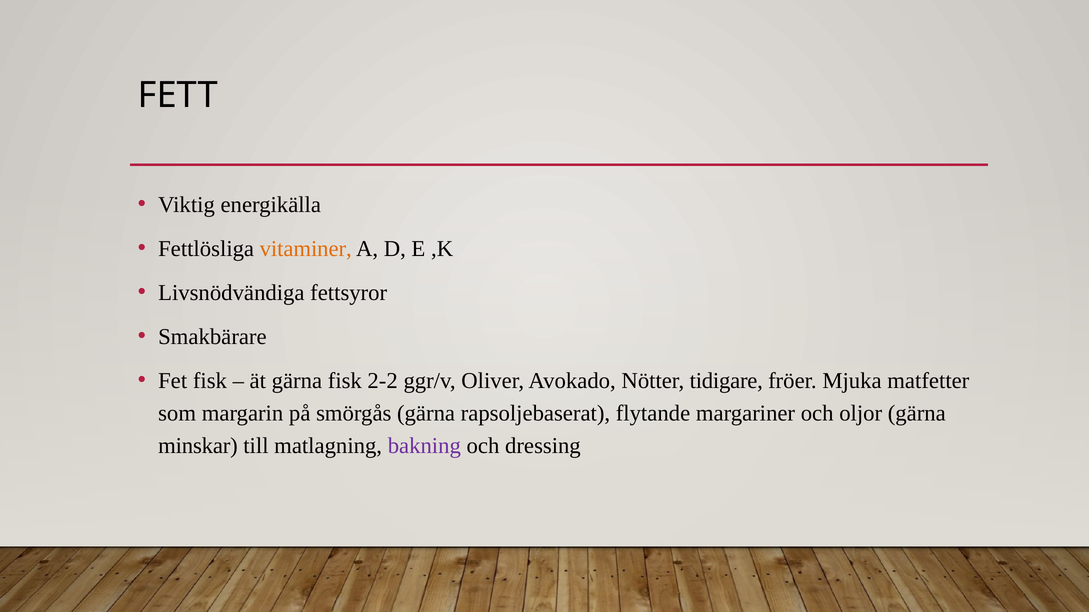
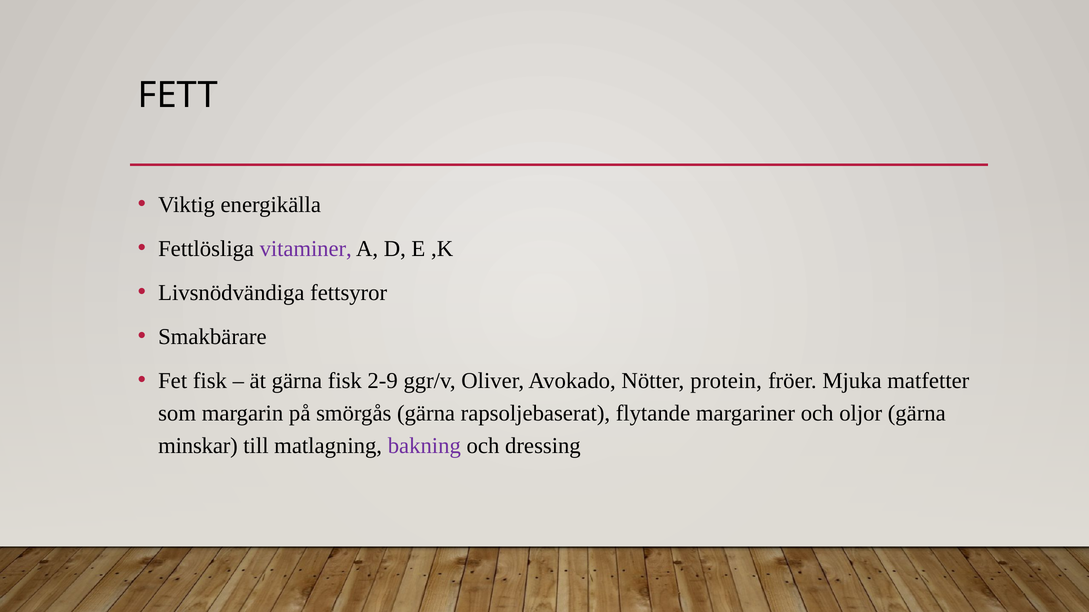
vitaminer colour: orange -> purple (306, 249)
2-2: 2-2 -> 2-9 (383, 381)
tidigare: tidigare -> protein (726, 381)
